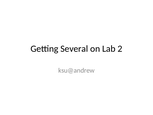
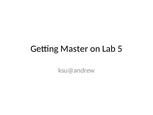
Several: Several -> Master (74, 49)
2: 2 -> 5 (120, 49)
